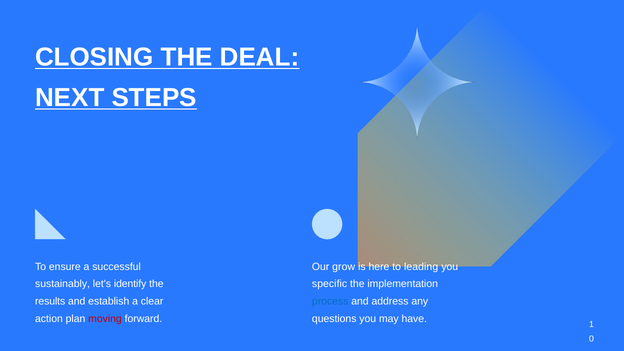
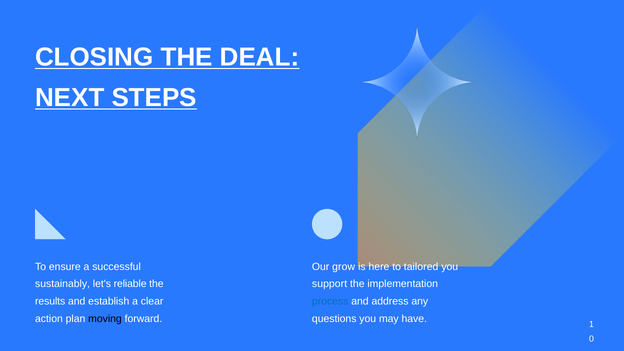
leading: leading -> tailored (421, 267)
identify: identify -> reliable (130, 284)
specific: specific -> support (330, 284)
moving colour: red -> black (105, 319)
